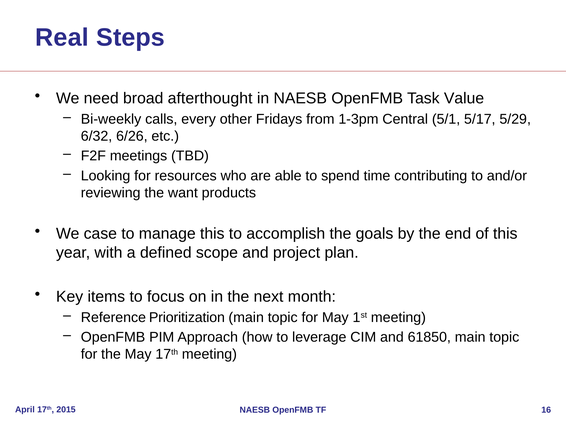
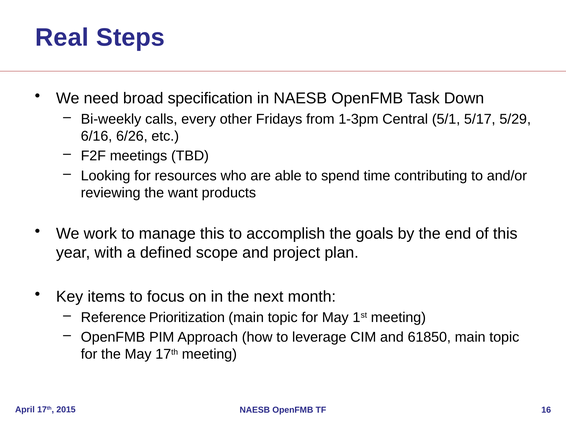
afterthought: afterthought -> specification (210, 98)
Value: Value -> Down (464, 98)
6/32: 6/32 -> 6/16 (97, 136)
case: case -> work (100, 233)
